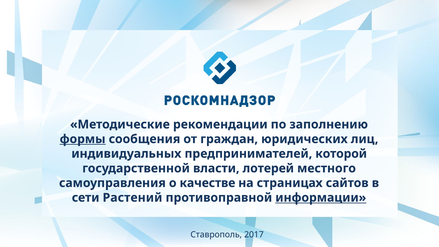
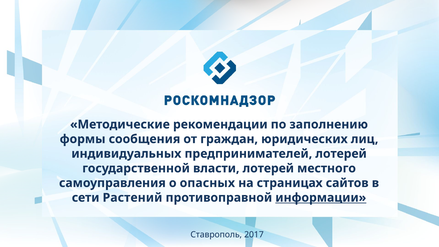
формы underline: present -> none (83, 139)
предпринимателей которой: которой -> лотерей (341, 154)
качестве: качестве -> опасных (207, 183)
